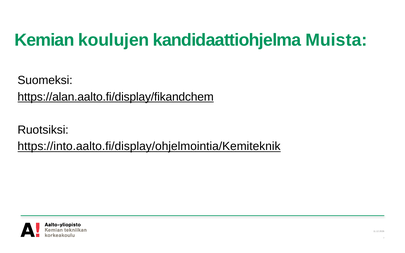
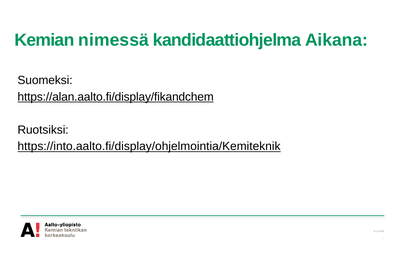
koulujen: koulujen -> nimessä (114, 40)
Muista: Muista -> Aikana (336, 40)
